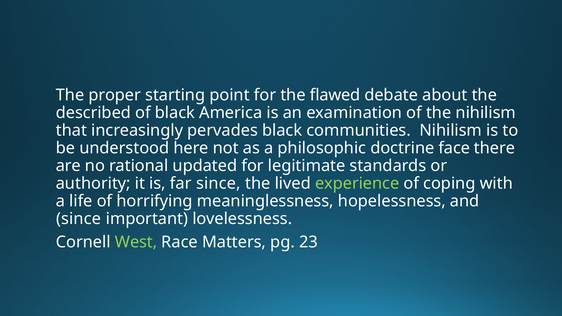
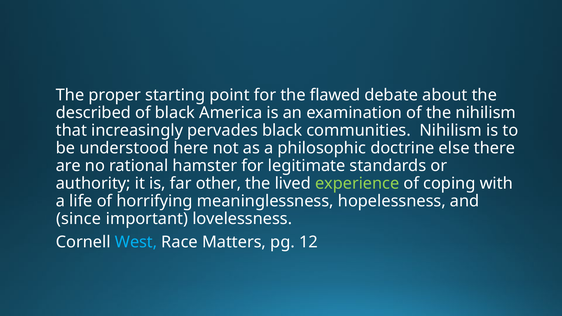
face: face -> else (454, 148)
updated: updated -> hamster (205, 166)
far since: since -> other (218, 183)
West colour: light green -> light blue (136, 242)
23: 23 -> 12 (308, 242)
